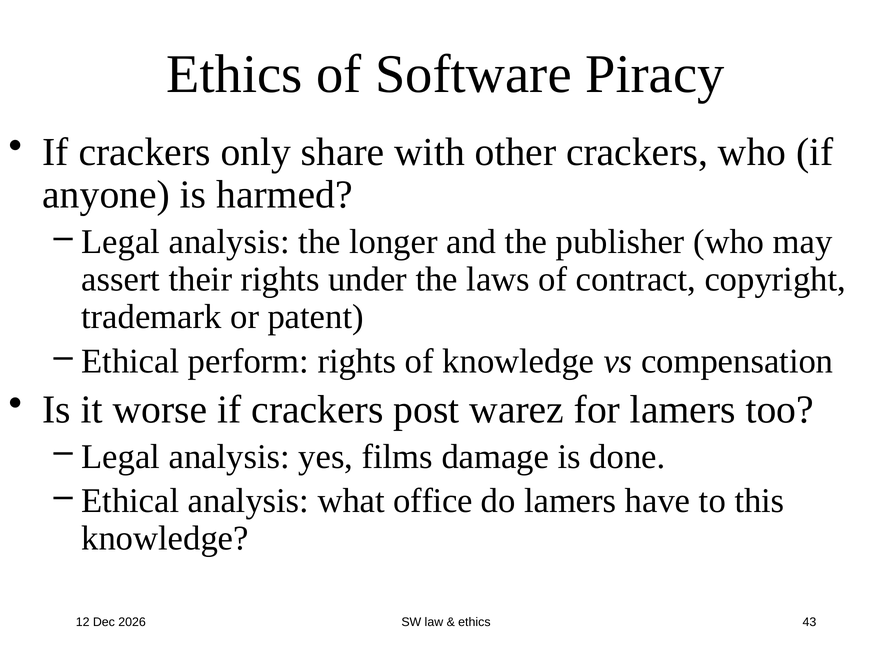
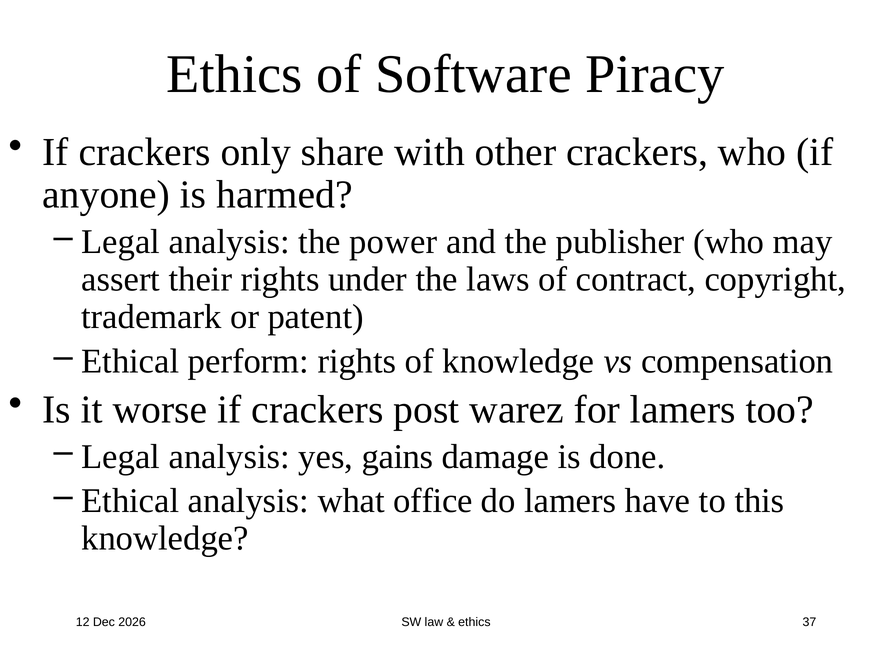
longer: longer -> power (393, 242)
films: films -> gains (398, 457)
43: 43 -> 37 (809, 622)
